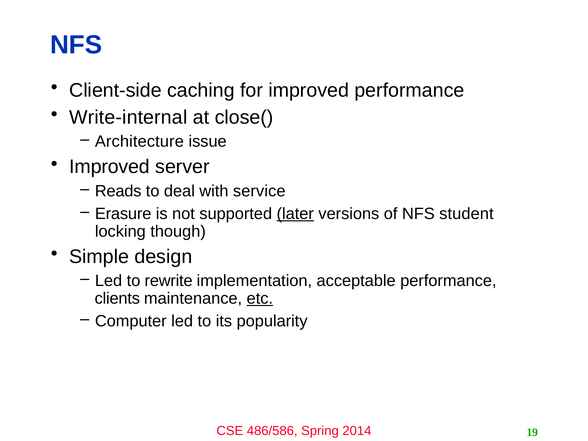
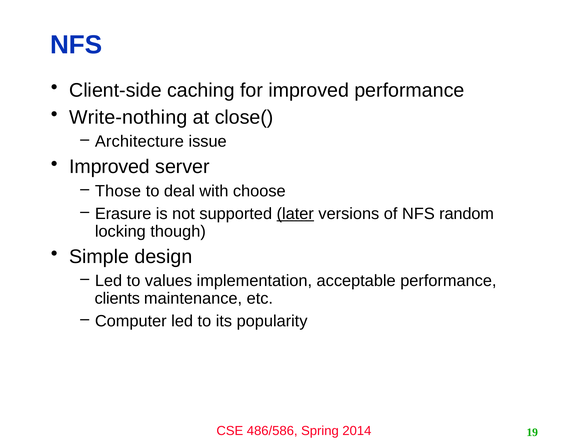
Write-internal: Write-internal -> Write-nothing (128, 117)
Reads: Reads -> Those (118, 191)
service: service -> choose (259, 191)
student: student -> random (467, 214)
rewrite: rewrite -> values (168, 281)
etc underline: present -> none (260, 299)
